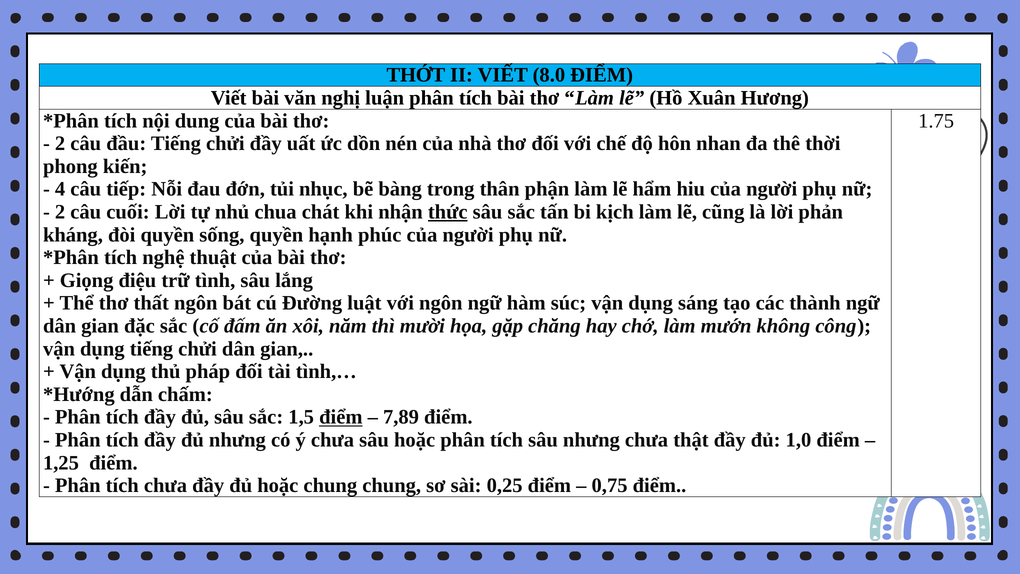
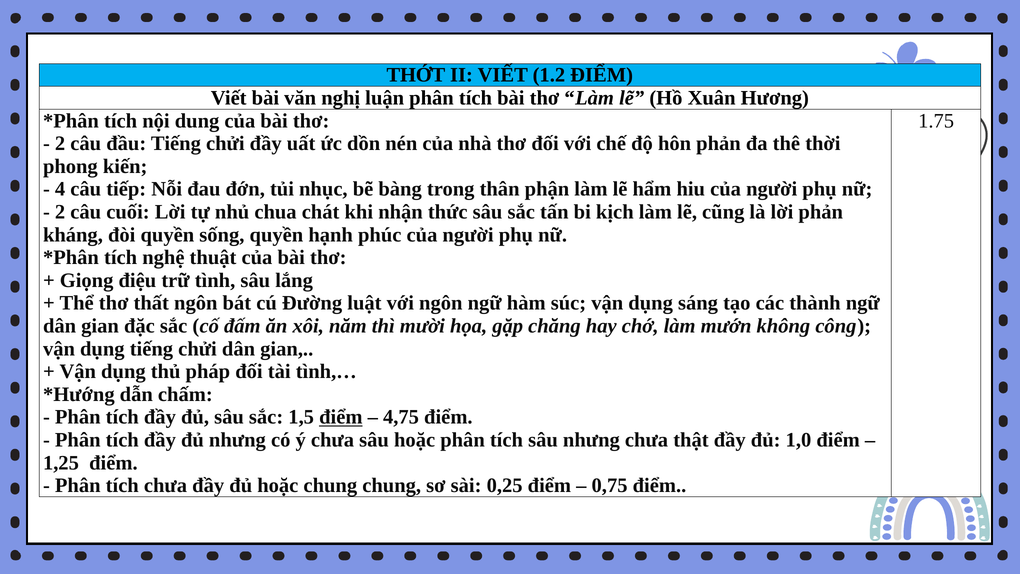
8.0: 8.0 -> 1.2 (549, 75)
hôn nhan: nhan -> phản (718, 144)
thức underline: present -> none (448, 212)
7,89: 7,89 -> 4,75 (401, 417)
